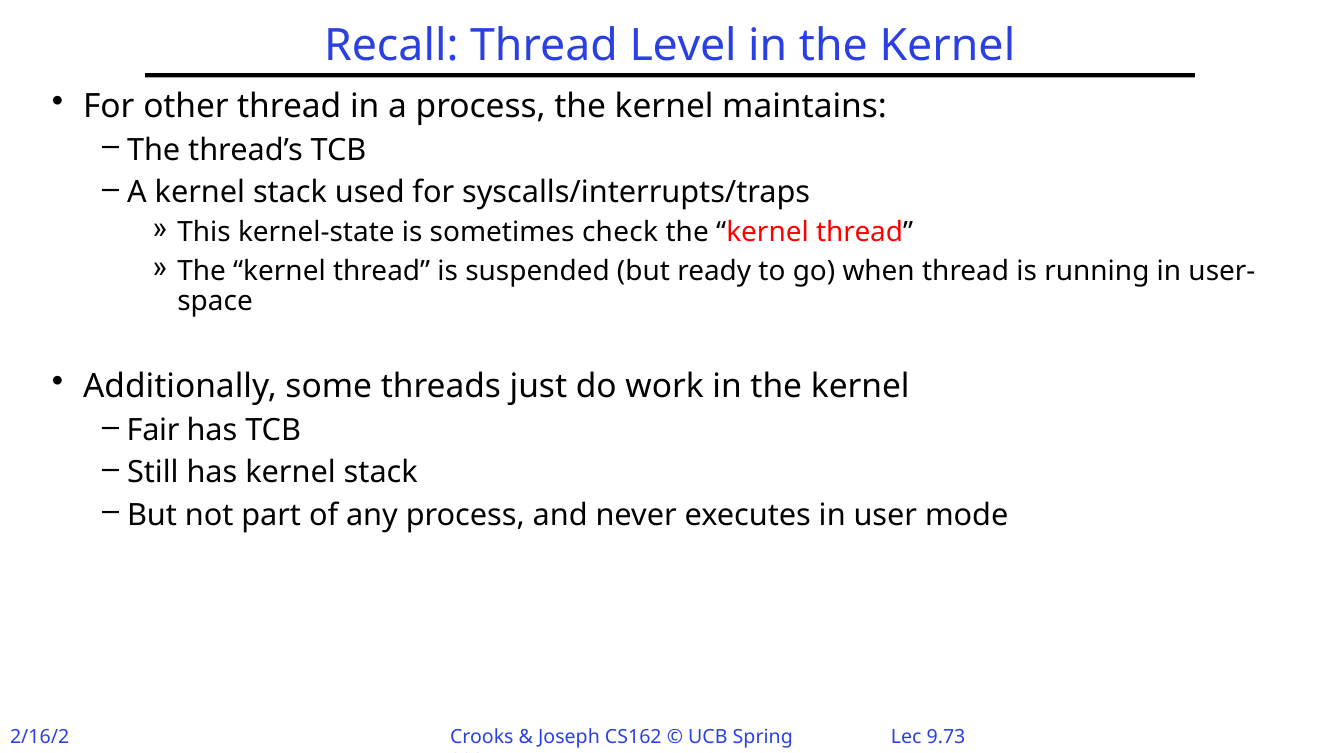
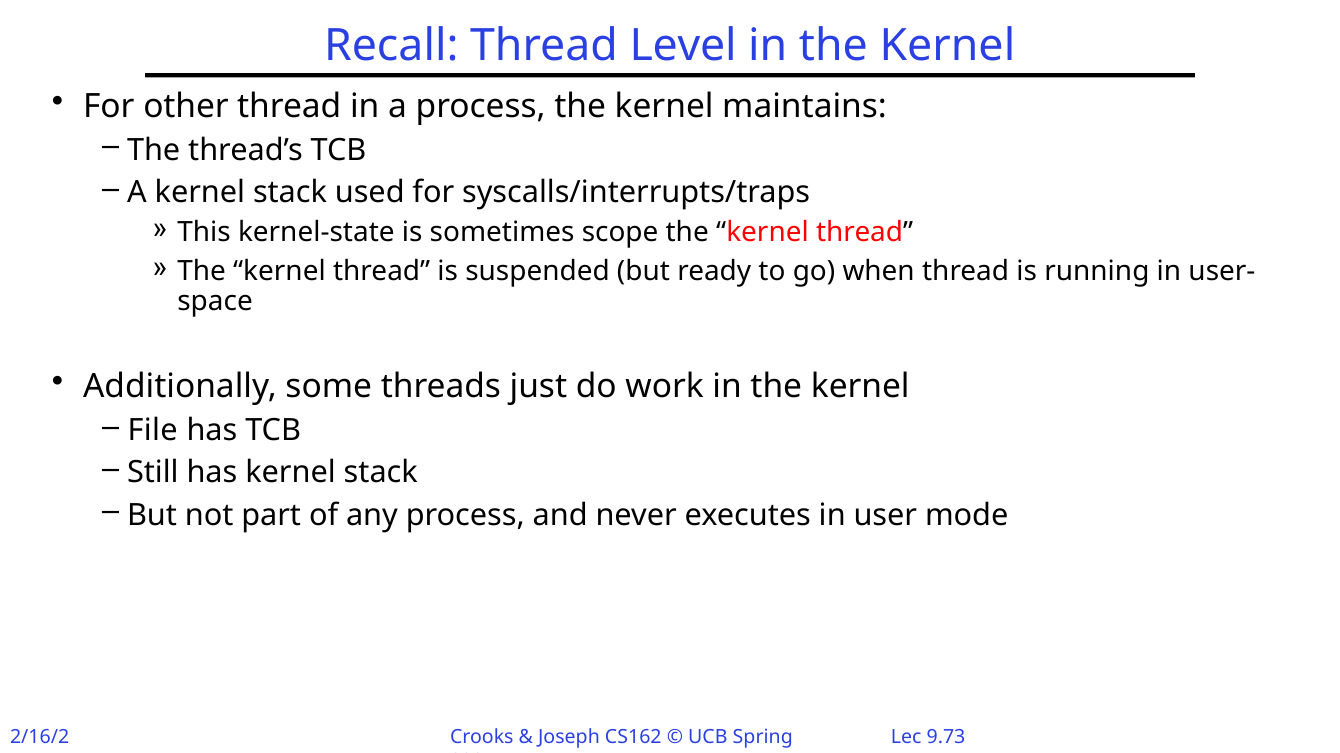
check: check -> scope (620, 233)
Fair: Fair -> File (153, 431)
